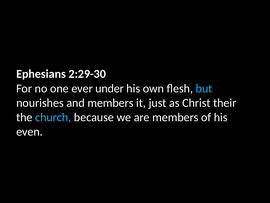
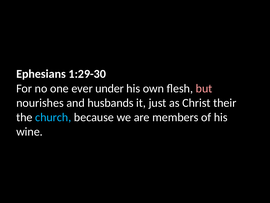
2:29-30: 2:29-30 -> 1:29-30 (87, 74)
but colour: light blue -> pink (204, 88)
and members: members -> husbands (111, 103)
even: even -> wine (29, 131)
